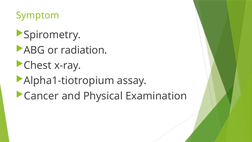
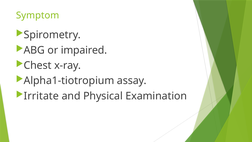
radiation: radiation -> impaired (84, 50)
Cancer: Cancer -> Irritate (41, 96)
